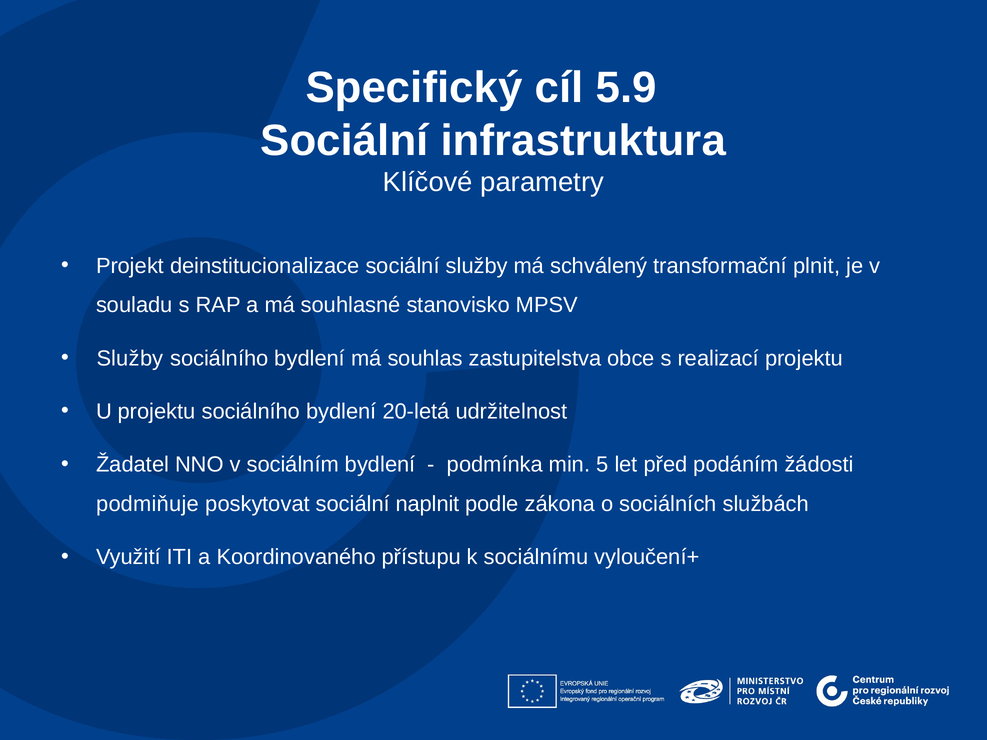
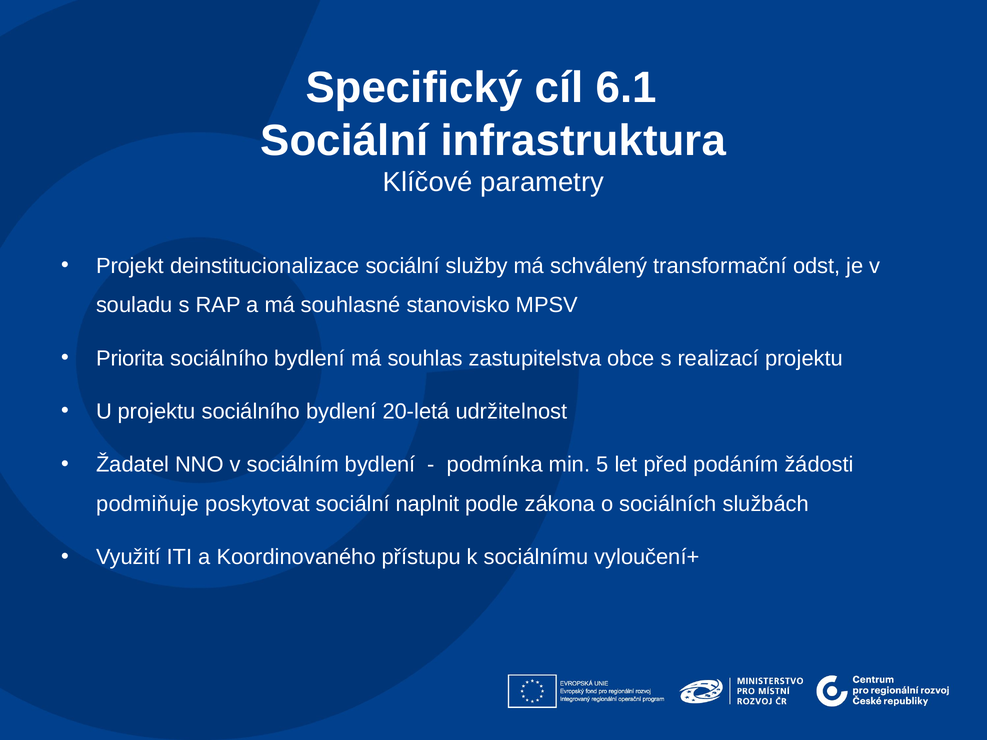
5.9: 5.9 -> 6.1 (626, 88)
plnit: plnit -> odst (817, 266)
Služby: Služby -> Priorita (130, 359)
